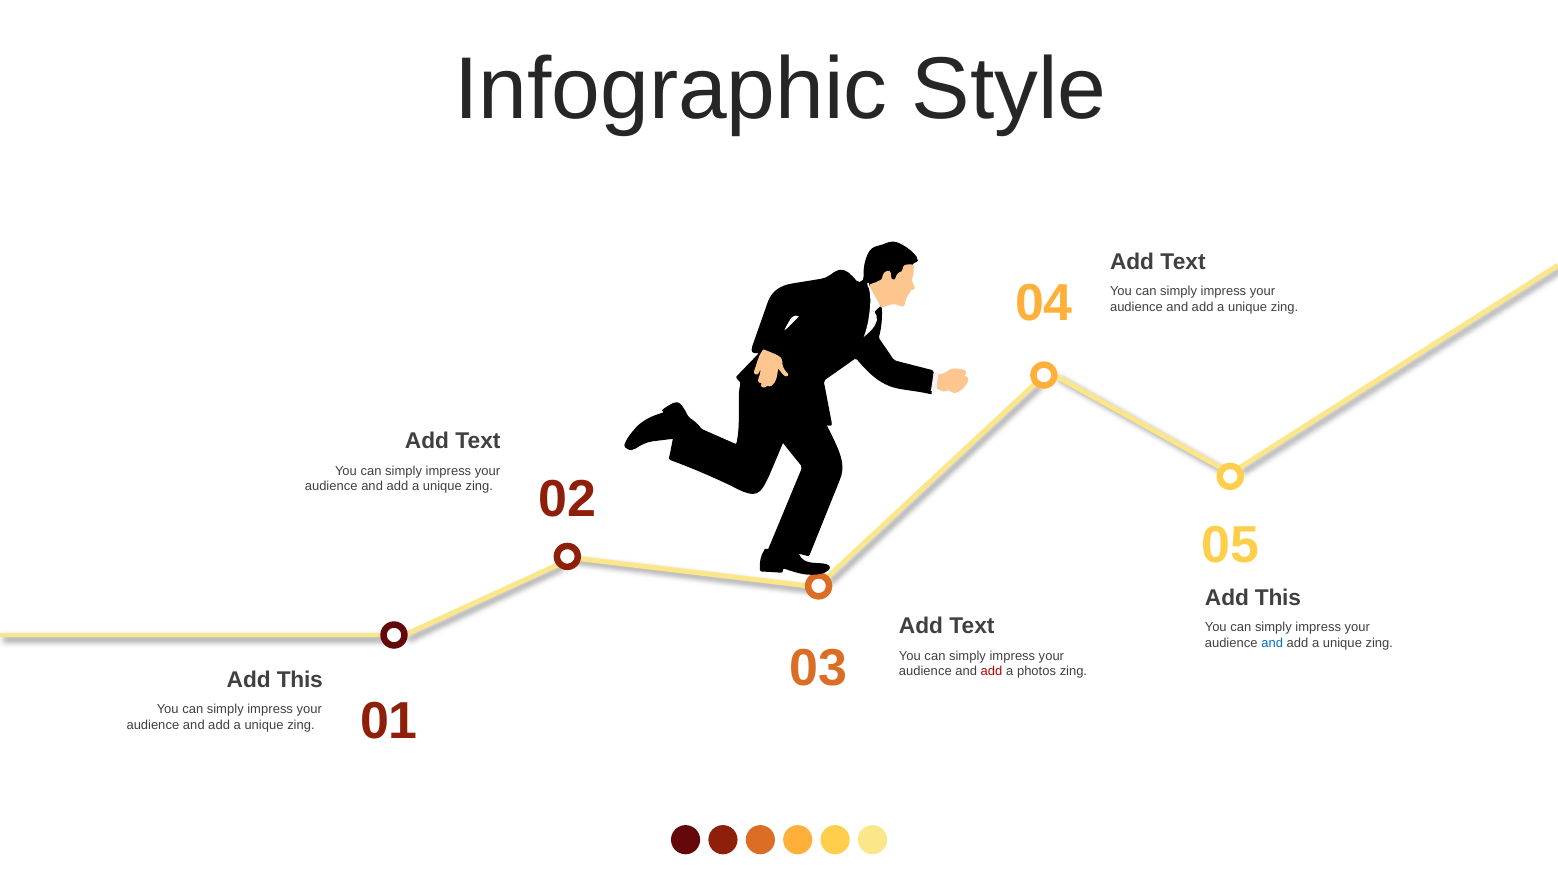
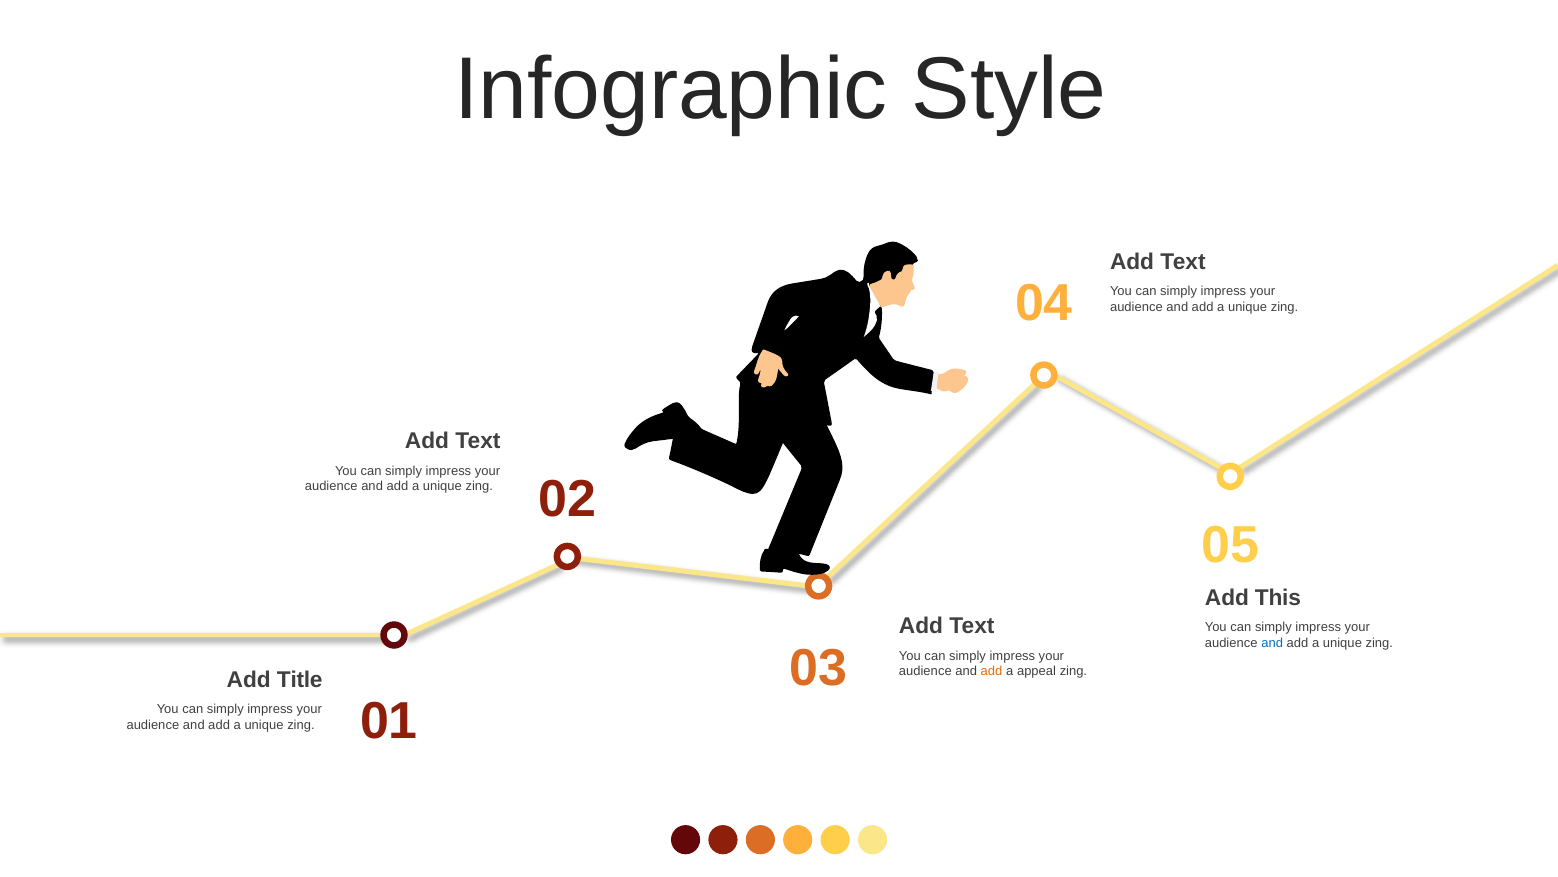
add colour: red -> orange (992, 671)
photos: photos -> appeal (1037, 671)
This: This -> Title (300, 679)
